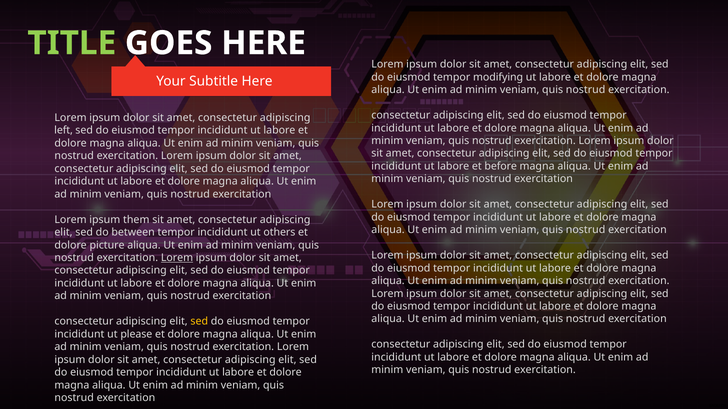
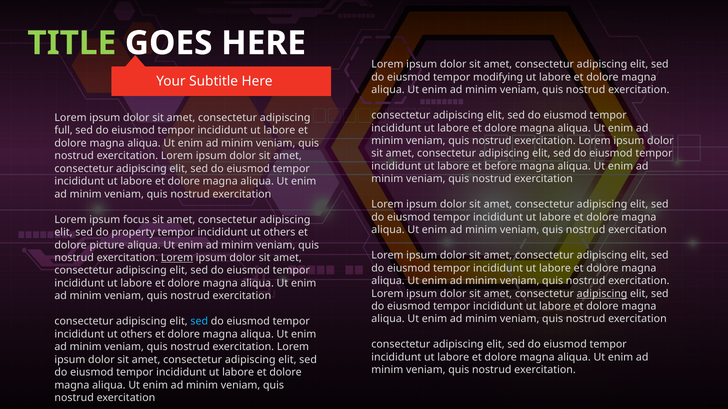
left: left -> full (64, 131)
them: them -> focus (136, 220)
between: between -> property (133, 233)
adipiscing underline: none -> present (602, 294)
sed colour: yellow -> light blue (199, 322)
please: please -> others (136, 335)
